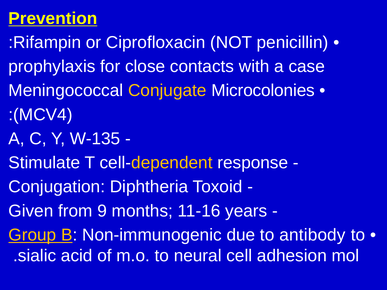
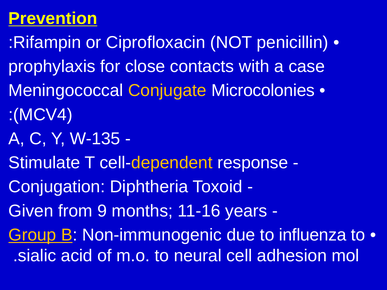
antibody: antibody -> influenza (313, 235)
